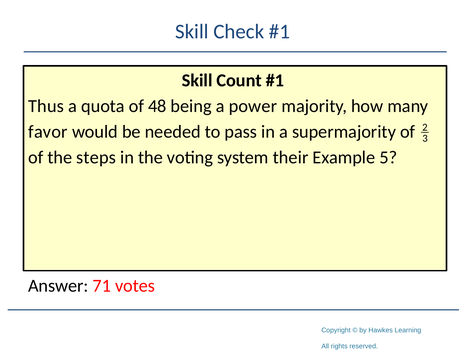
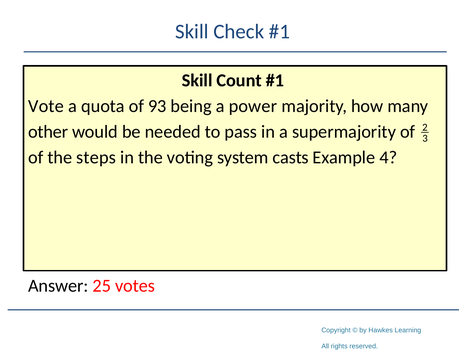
Thus: Thus -> Vote (46, 106)
48: 48 -> 93 (157, 106)
favor: favor -> other (48, 132)
their: their -> casts (291, 157)
5: 5 -> 4 (388, 157)
71: 71 -> 25 (102, 285)
